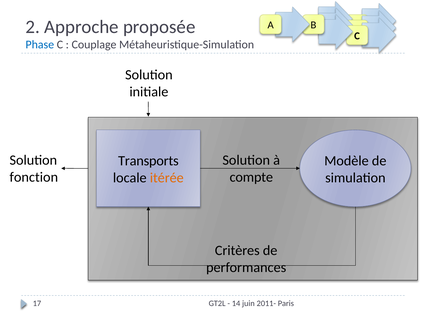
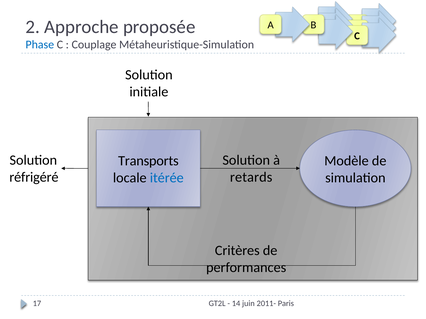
fonction: fonction -> réfrigéré (34, 177)
compte: compte -> retards (251, 177)
itérée colour: orange -> blue (167, 178)
